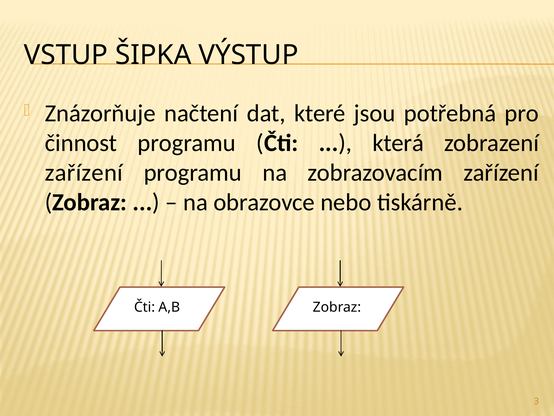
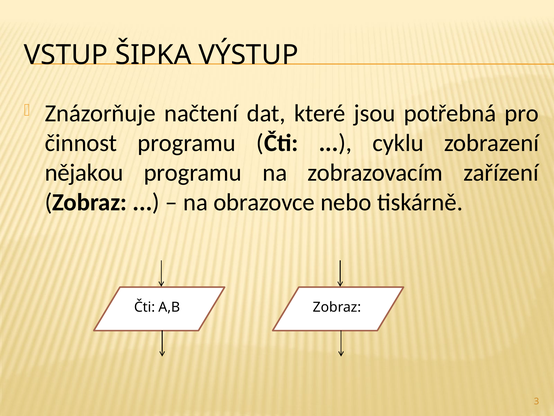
která: která -> cyklu (398, 143)
zařízení: zařízení -> nějakou (84, 172)
